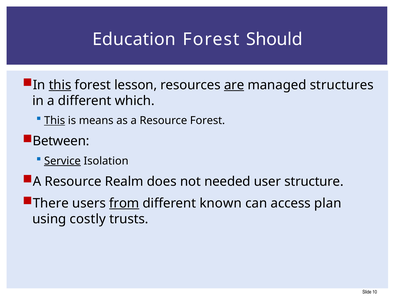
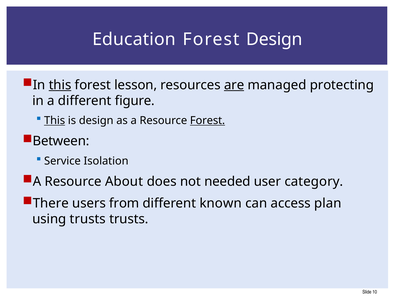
Forest Should: Should -> Design (274, 39)
structures: structures -> protecting (342, 85)
which: which -> figure (135, 101)
is means: means -> design (96, 121)
Forest underline: none -> present (208, 121)
Service underline: present -> none (62, 161)
Realm: Realm -> About (124, 182)
structure: structure -> category (314, 182)
from underline: present -> none (124, 203)
using costly: costly -> trusts (88, 219)
